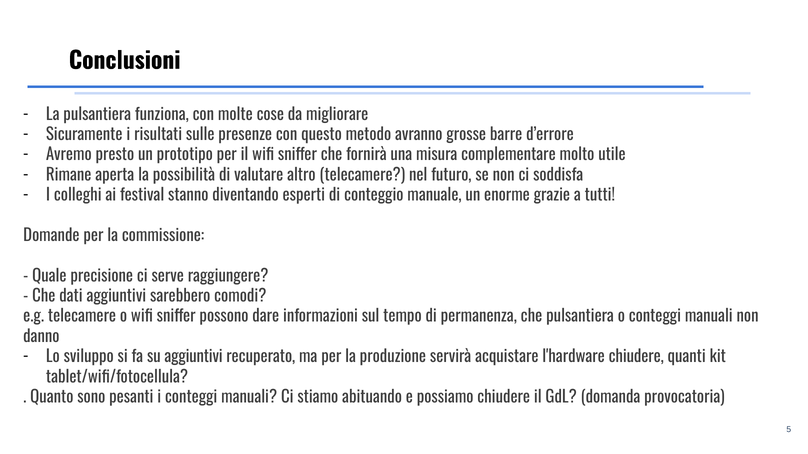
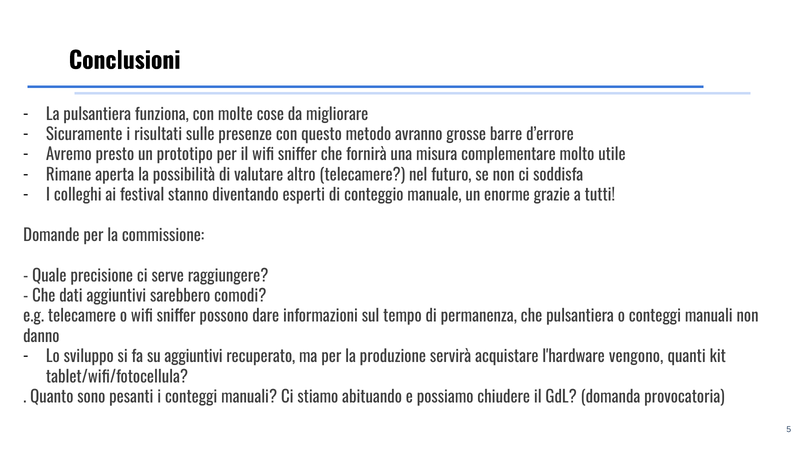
l'hardware chiudere: chiudere -> vengono (636, 357)
